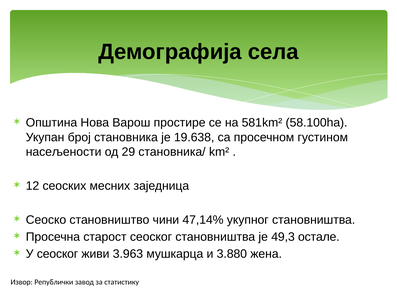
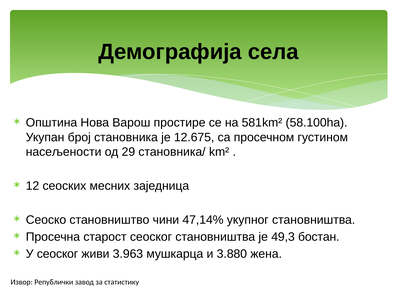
19.638: 19.638 -> 12.675 (194, 137)
остале: остале -> бостан (319, 237)
